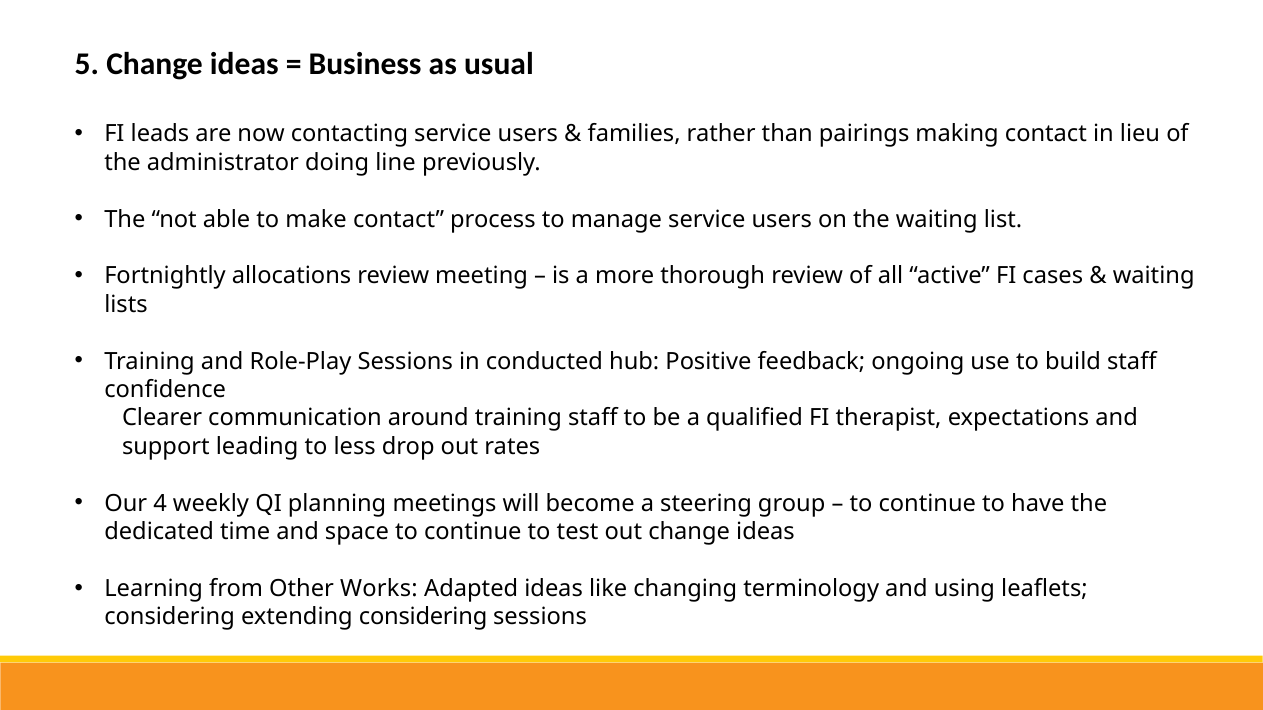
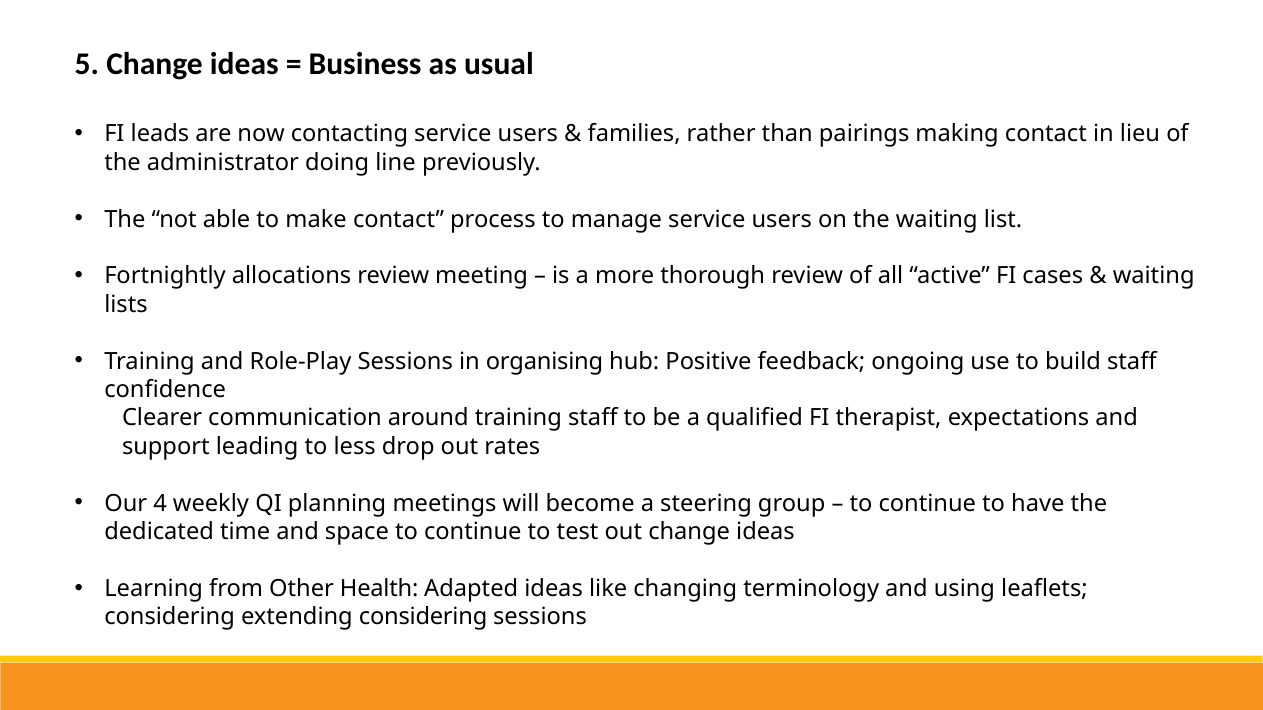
conducted: conducted -> organising (544, 361)
Works: Works -> Health (379, 589)
